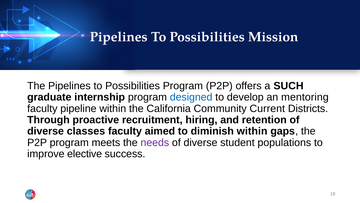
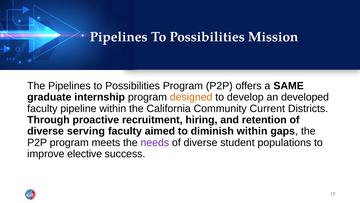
SUCH: SUCH -> SAME (289, 86)
designed colour: blue -> orange (191, 97)
mentoring: mentoring -> developed (305, 97)
classes: classes -> serving (86, 131)
